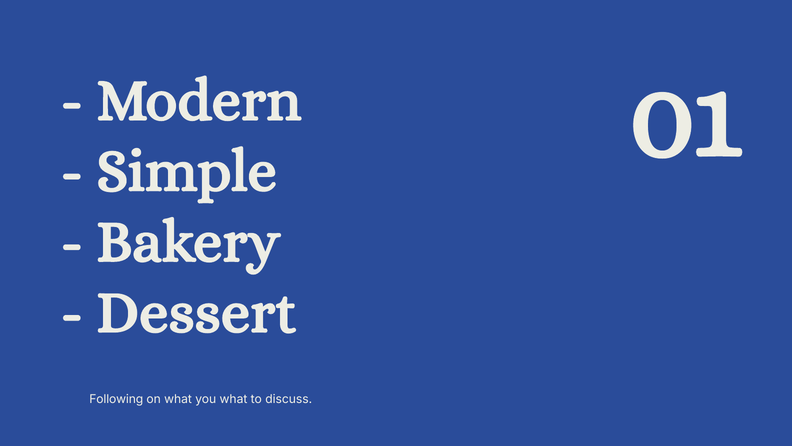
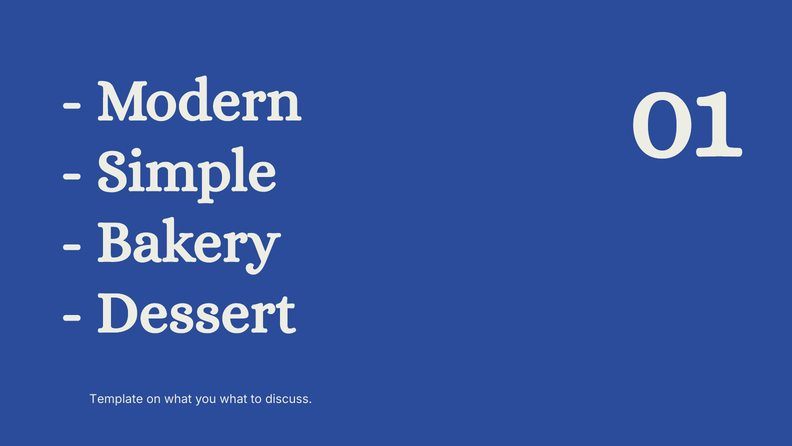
Following: Following -> Template (116, 399)
